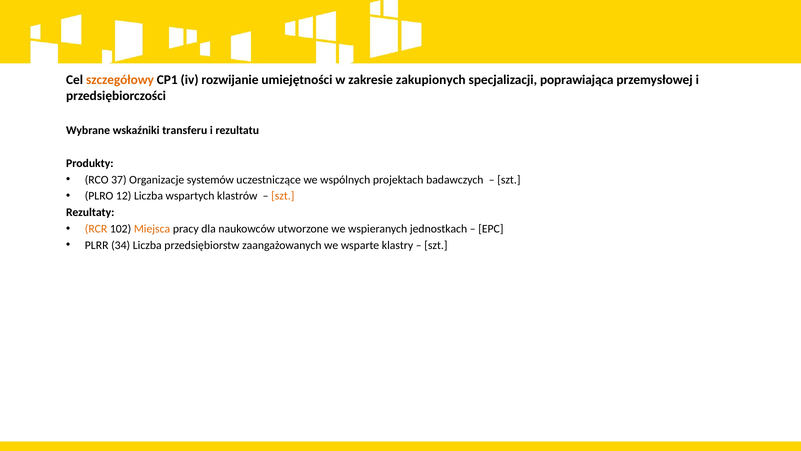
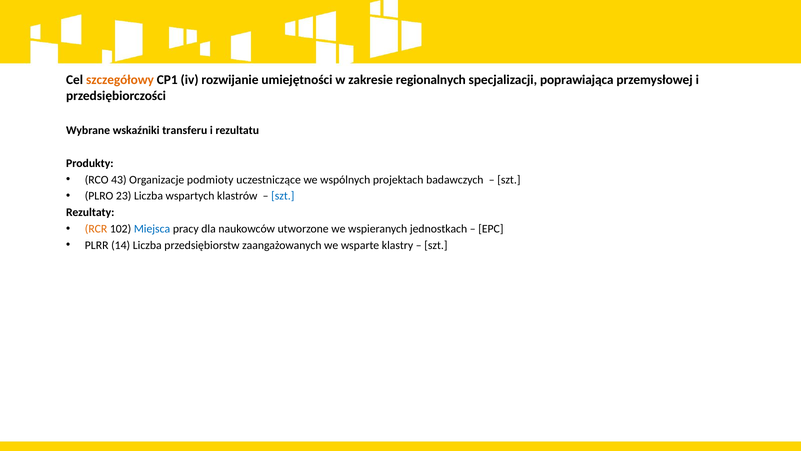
zakupionych: zakupionych -> regionalnych (431, 80)
37: 37 -> 43 (119, 179)
systemów: systemów -> podmioty (210, 179)
12: 12 -> 23 (124, 196)
szt colour: orange -> blue (283, 196)
Miejsca colour: orange -> blue (152, 229)
34: 34 -> 14 (121, 245)
